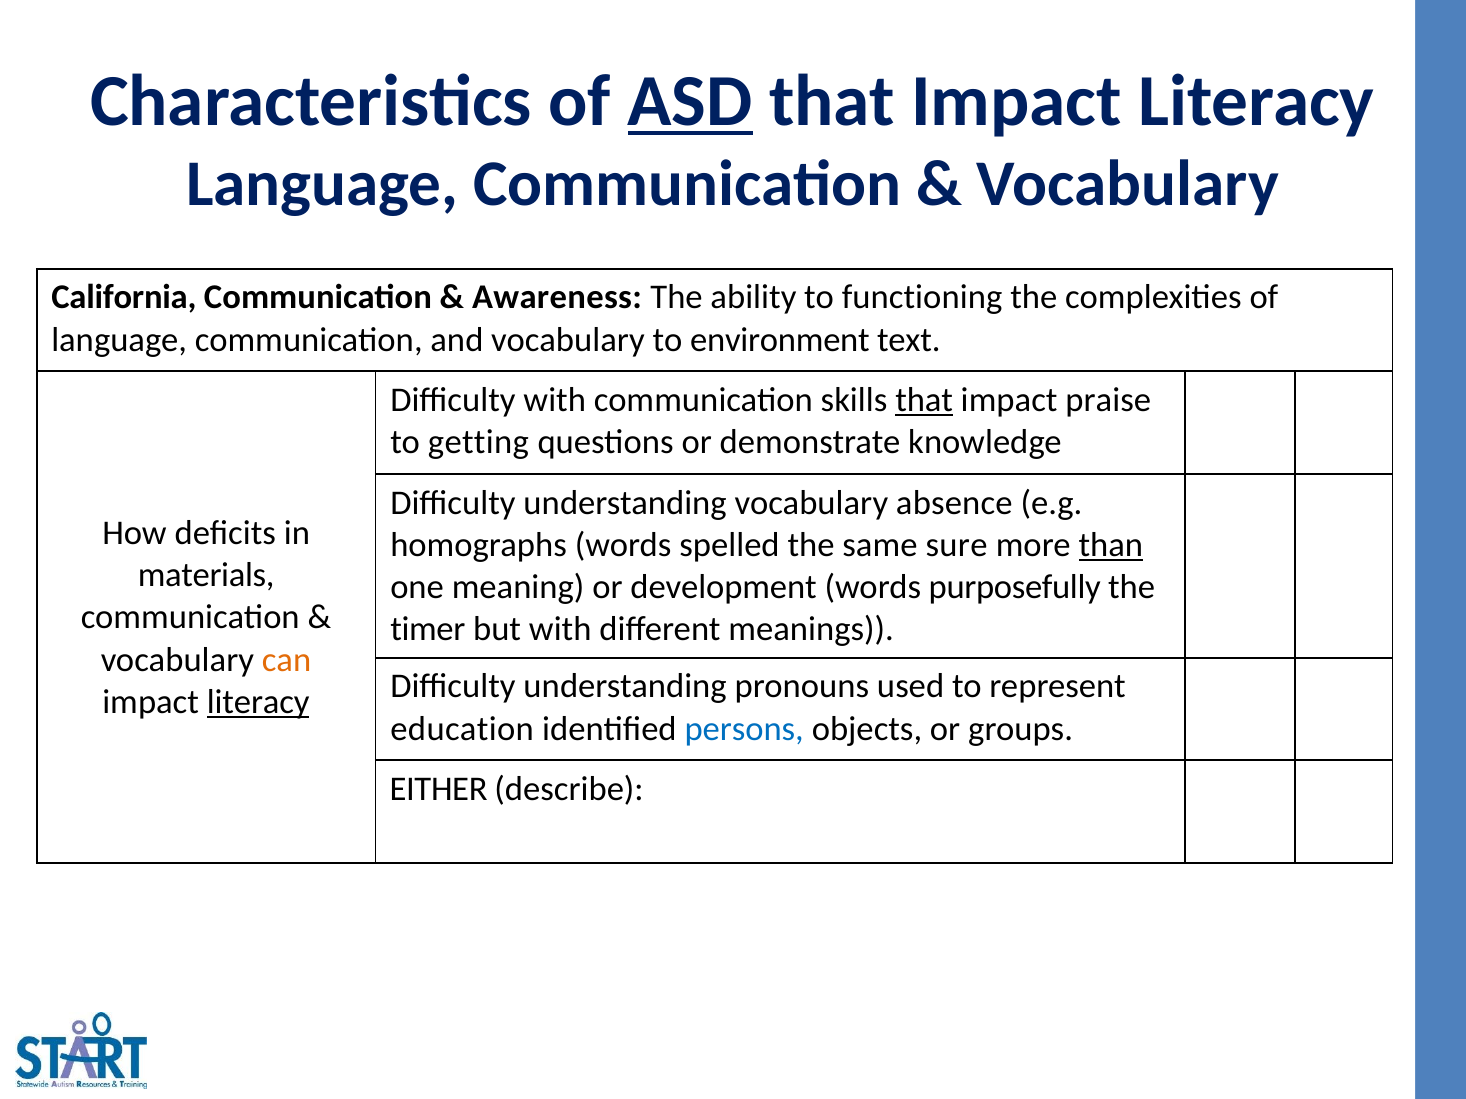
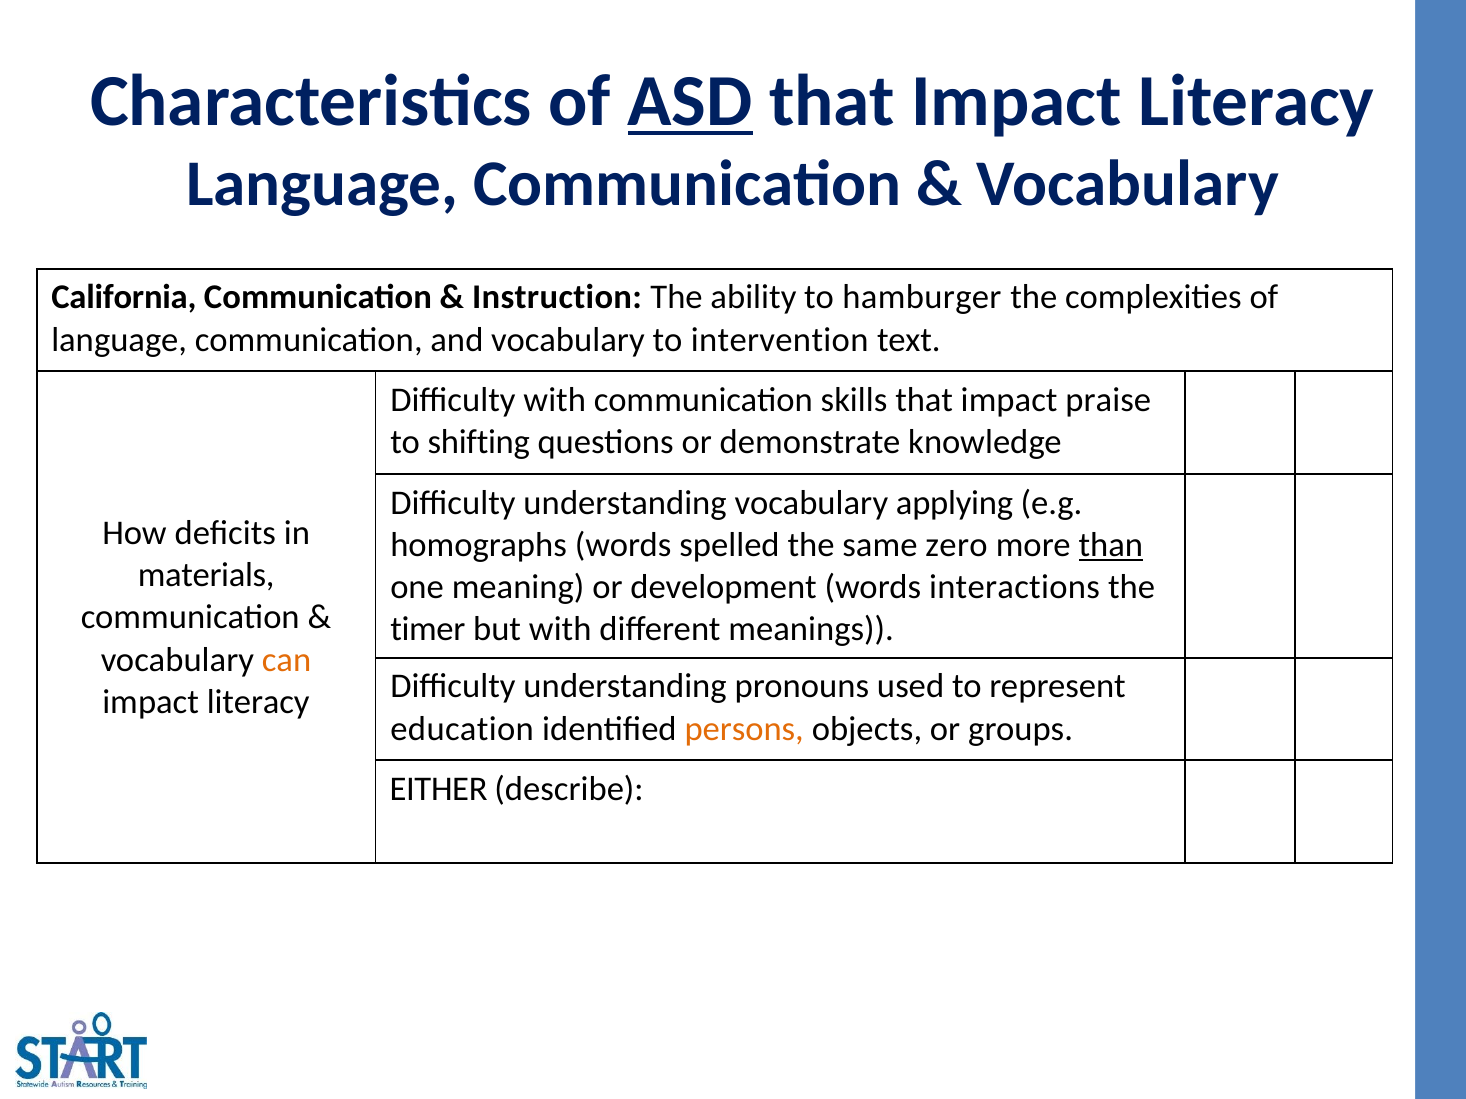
Awareness: Awareness -> Instruction (557, 298)
functioning: functioning -> hamburger (922, 298)
environment: environment -> intervention (780, 340)
that underline: present -> none (924, 400)
getting: getting -> shifting (479, 443)
absence: absence -> applying (955, 503)
sure: sure -> zero (957, 545)
purposefully: purposefully -> interactions (1014, 588)
literacy underline: present -> none (258, 702)
persons colour: blue -> orange (744, 729)
